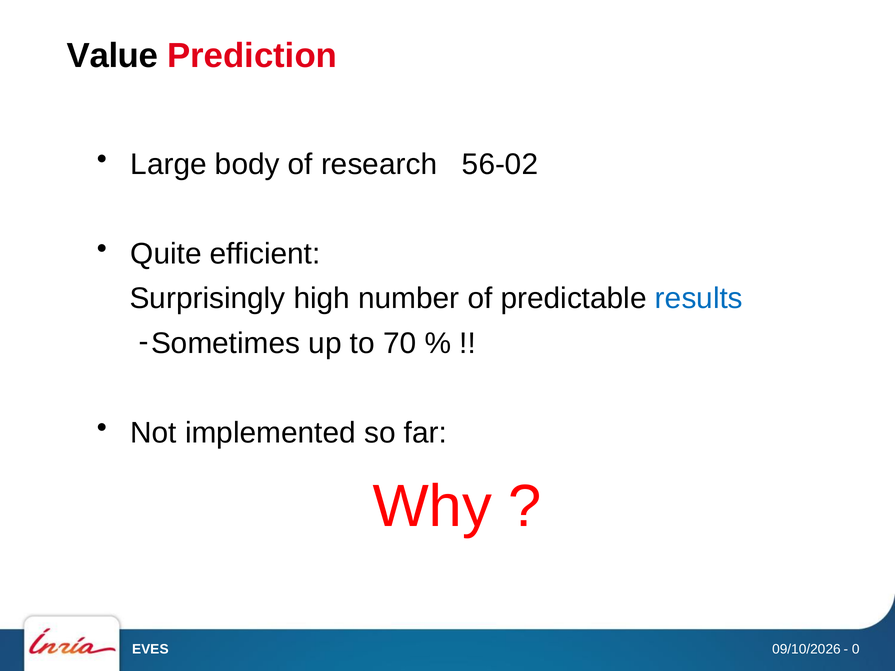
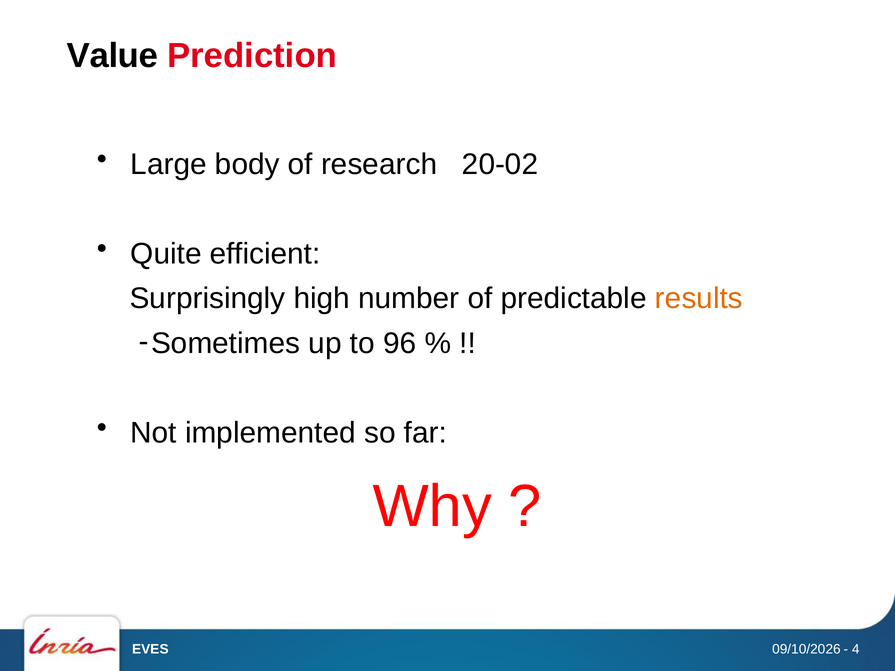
56-02: 56-02 -> 20-02 (500, 164)
results colour: blue -> orange (699, 299)
70: 70 -> 96 (400, 343)
0: 0 -> 4 (856, 649)
